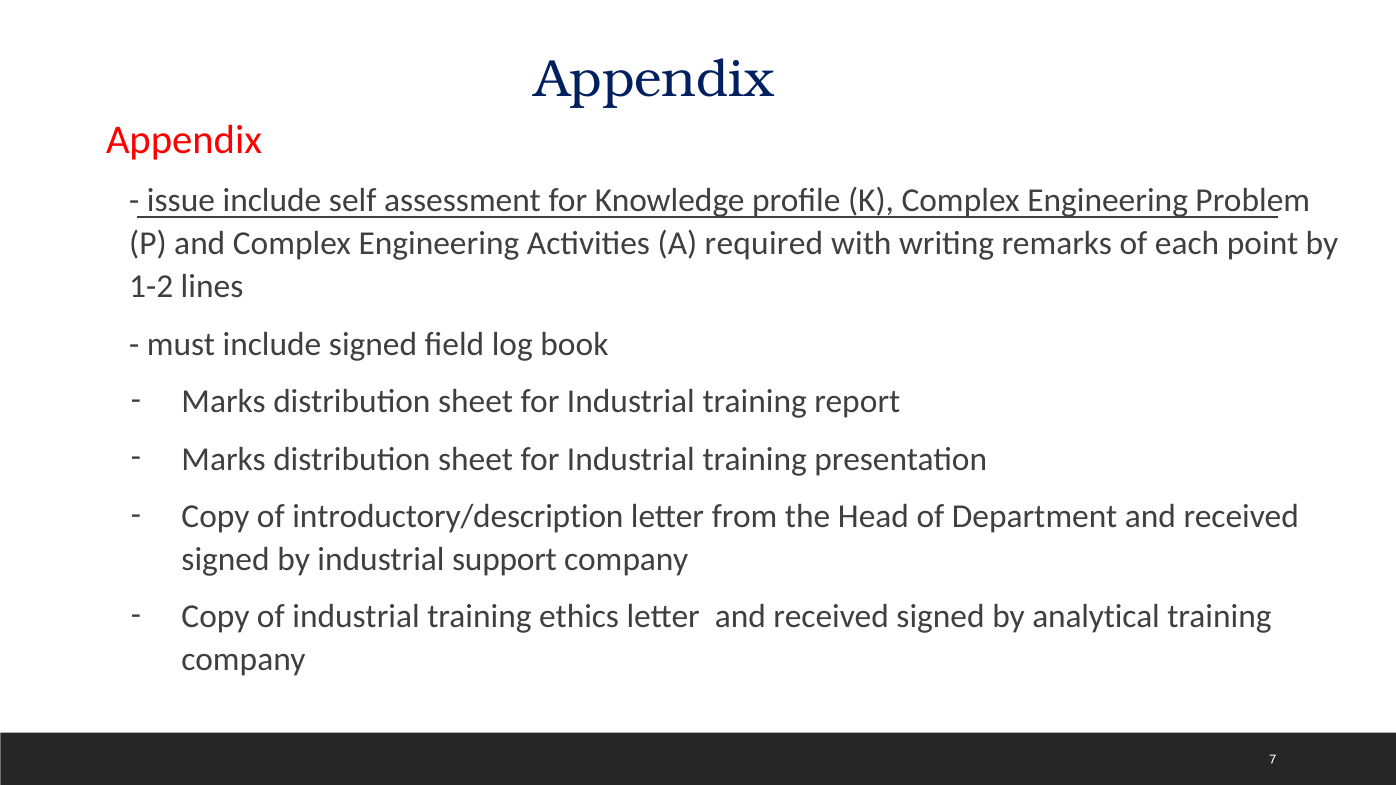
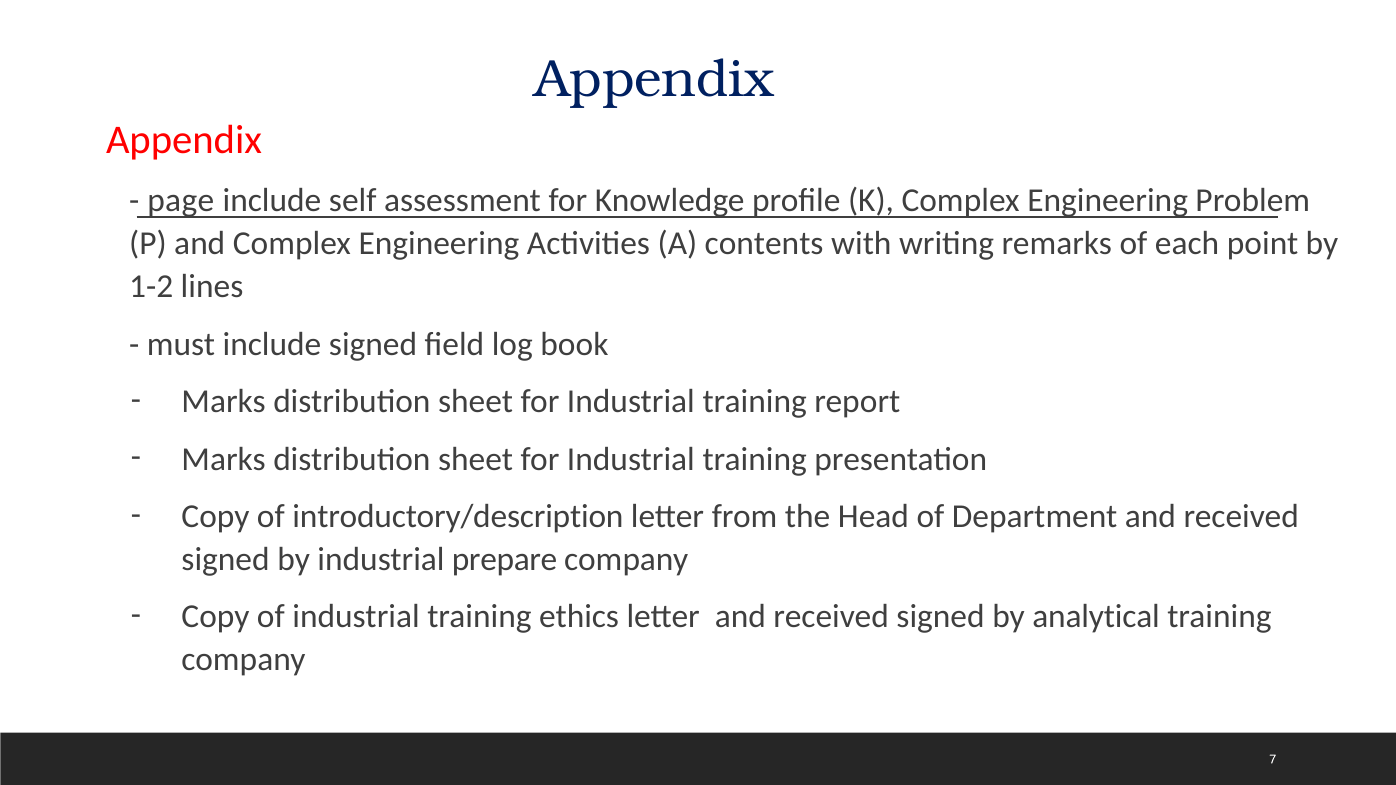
issue: issue -> page (181, 201)
required: required -> contents (764, 244)
support: support -> prepare (505, 560)
